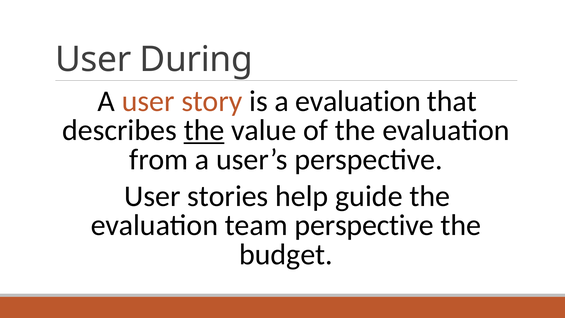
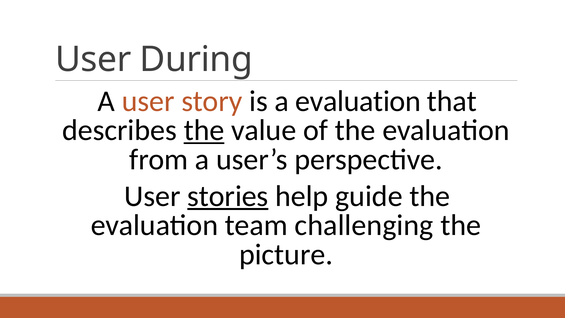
stories underline: none -> present (228, 196)
team perspective: perspective -> challenging (364, 225)
budget: budget -> picture (286, 254)
